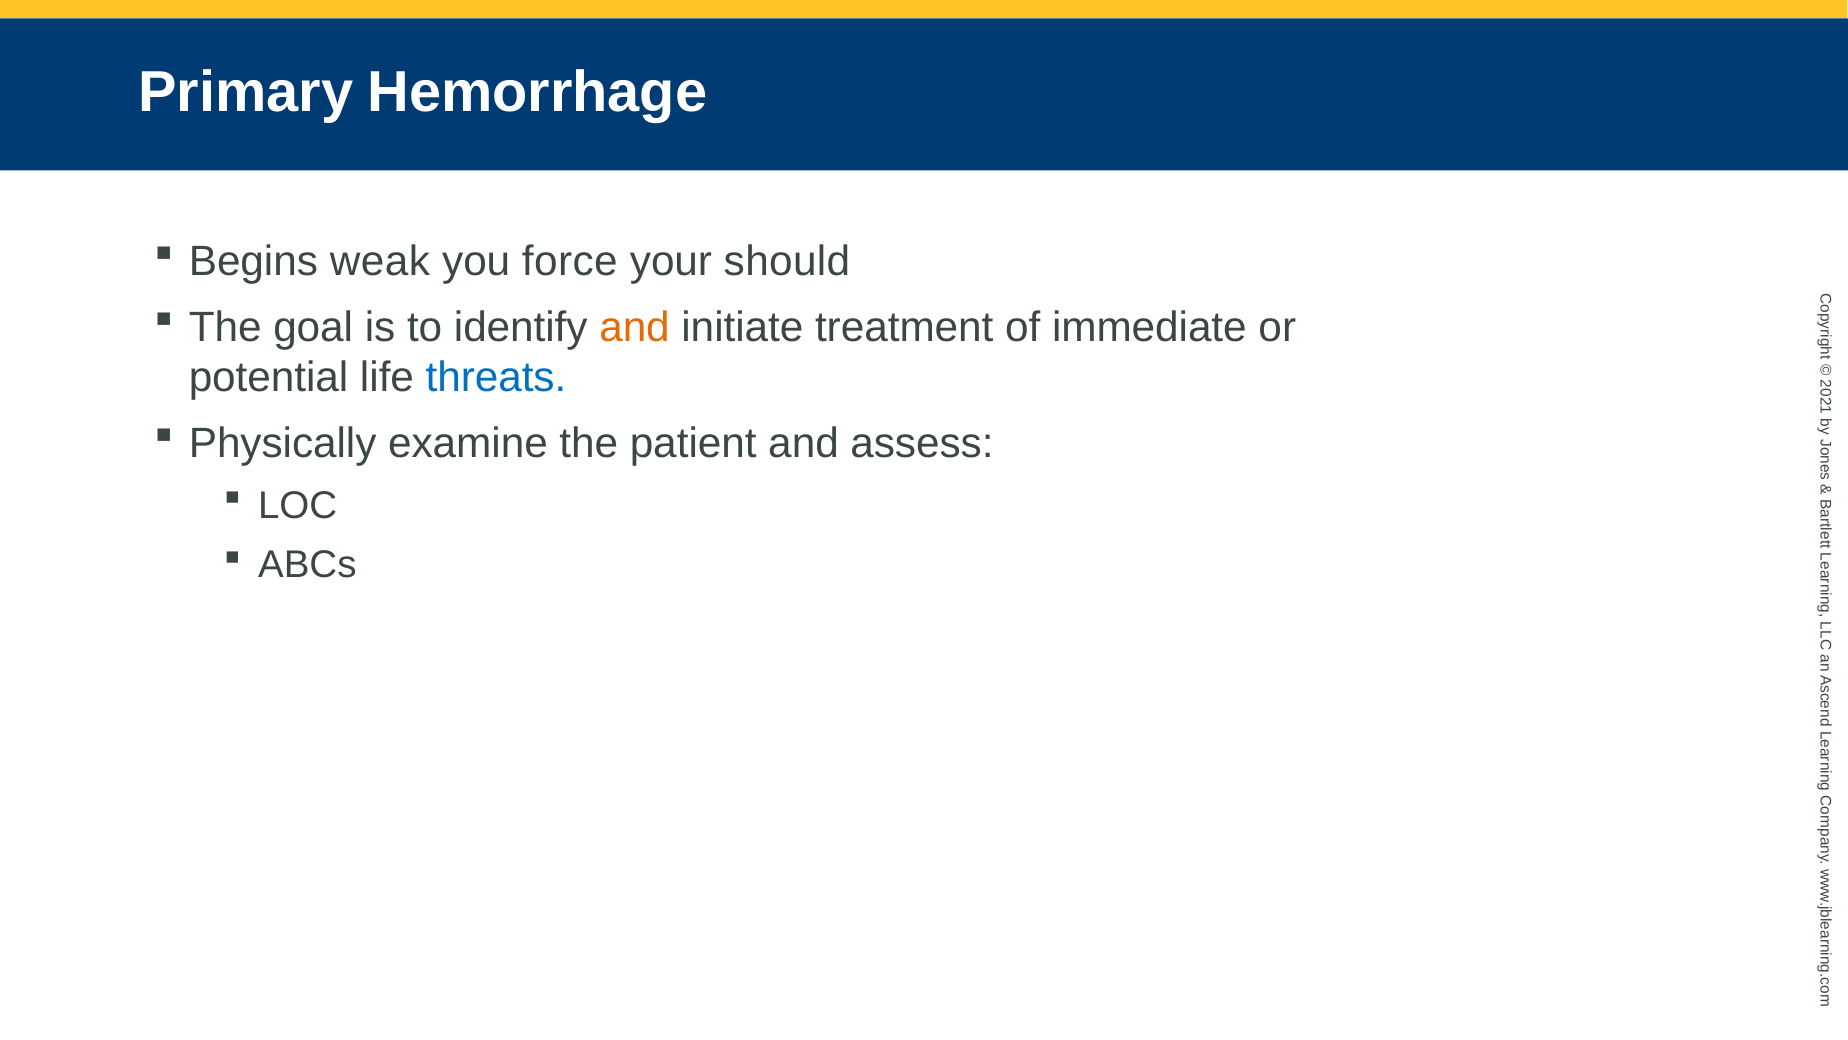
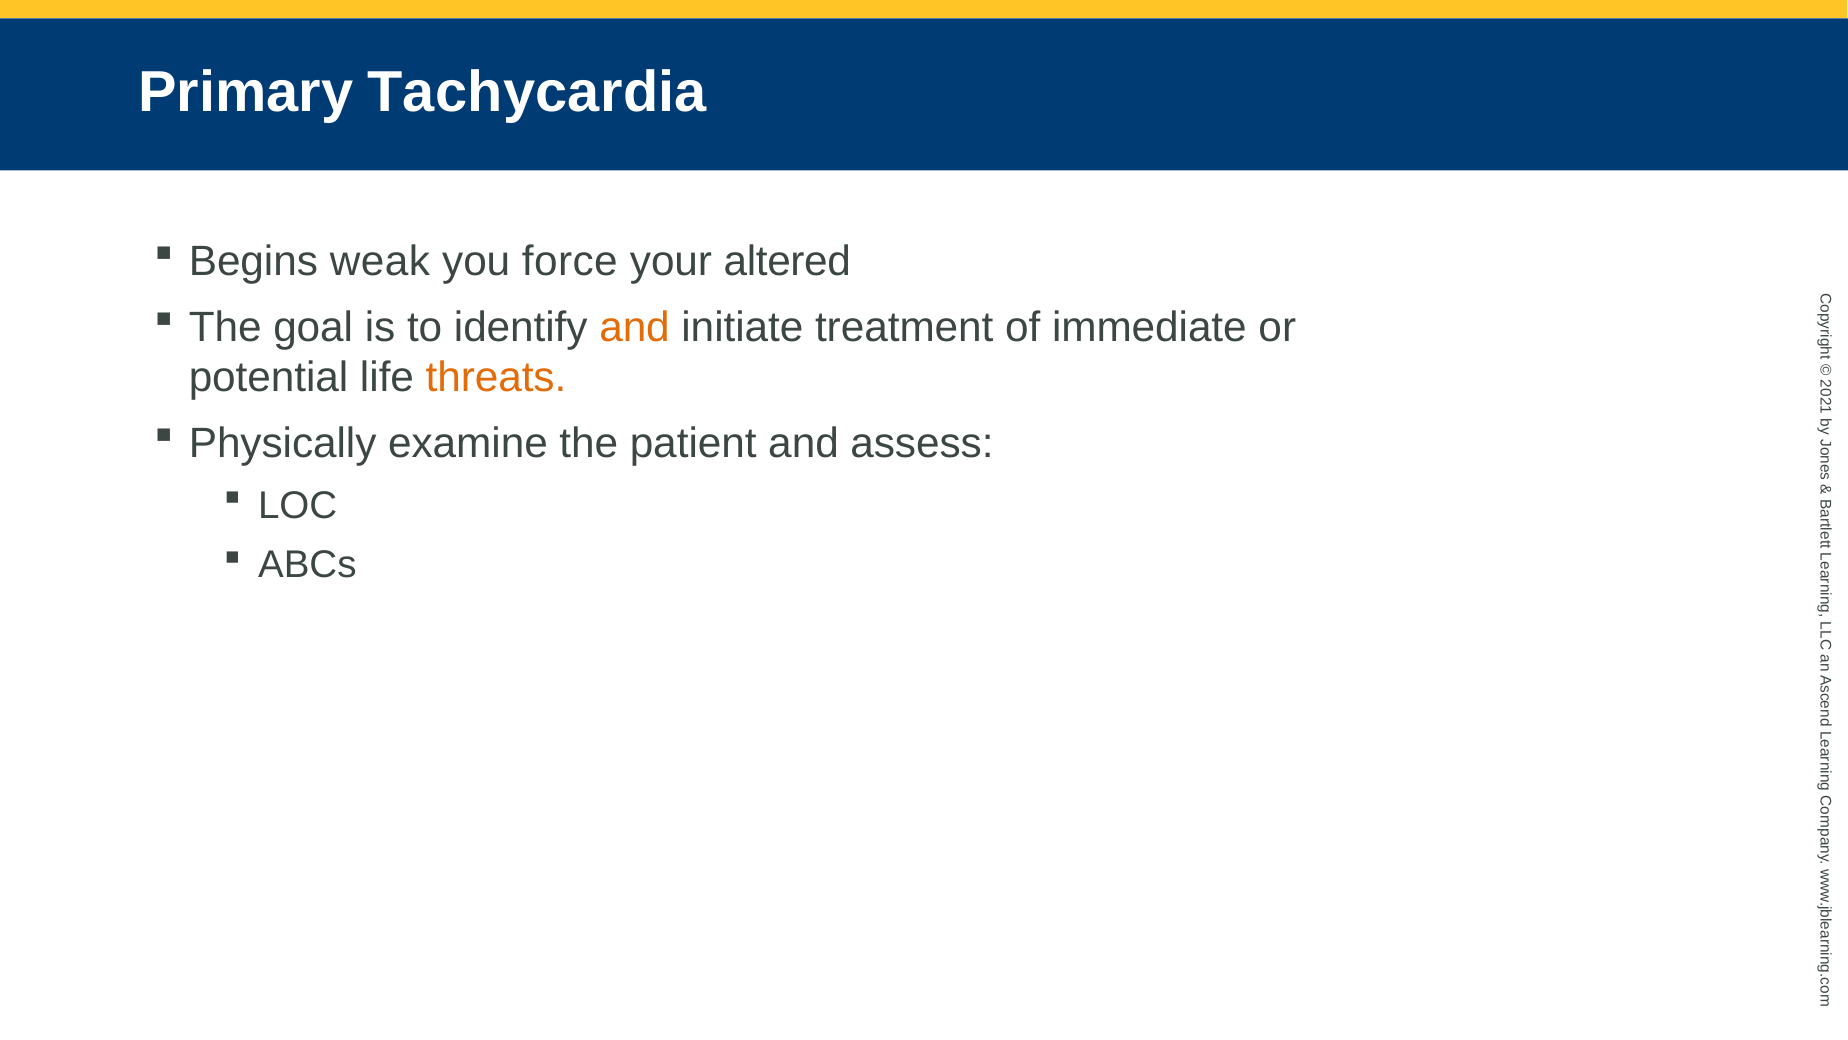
Hemorrhage: Hemorrhage -> Tachycardia (537, 93)
should: should -> altered (787, 261)
threats colour: blue -> orange (496, 378)
